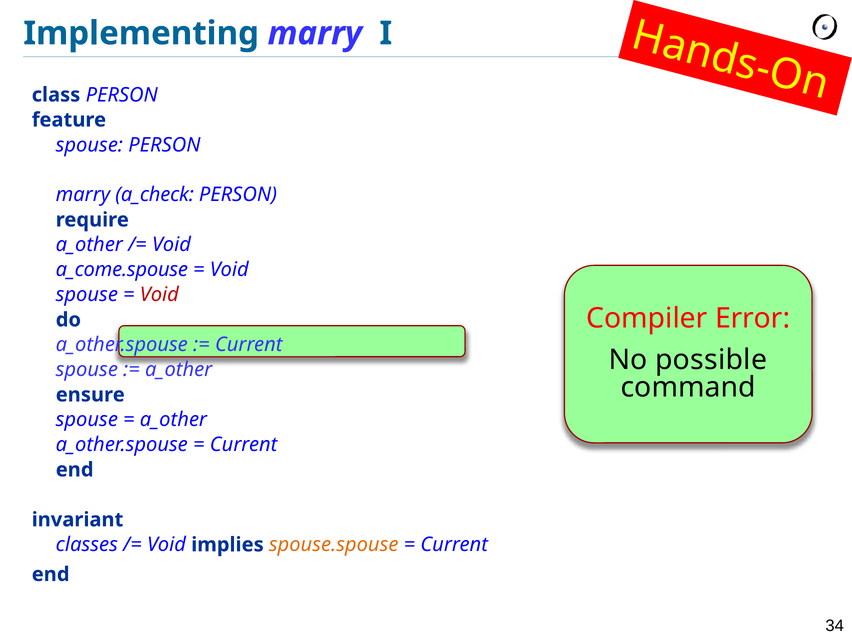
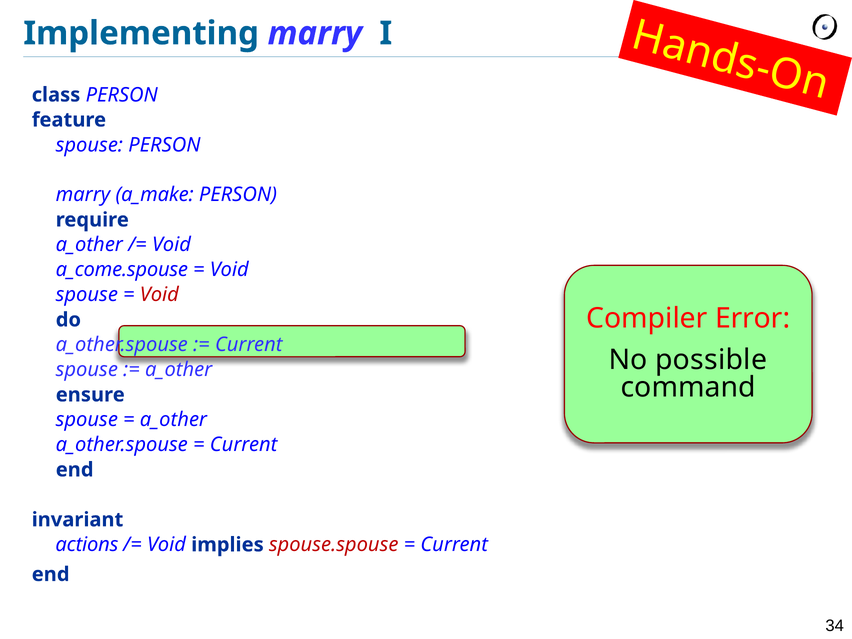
a_check: a_check -> a_make (155, 195)
classes: classes -> actions (87, 545)
spouse.spouse colour: orange -> red (334, 545)
